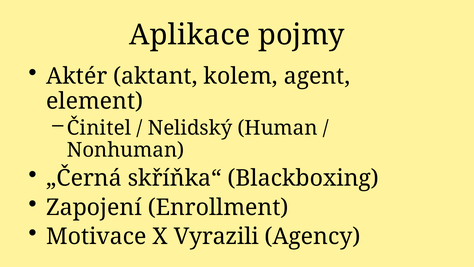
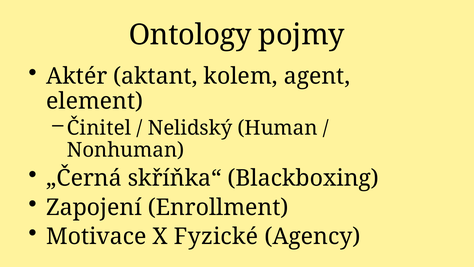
Aplikace: Aplikace -> Ontology (190, 35)
Vyrazili: Vyrazili -> Fyzické (216, 236)
